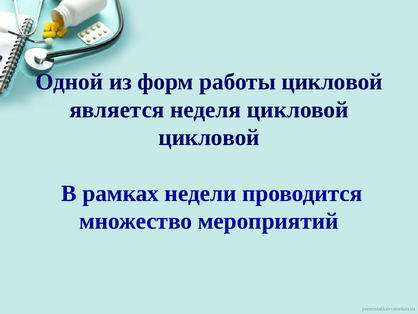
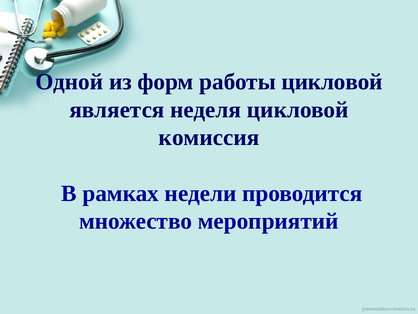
цикловой: цикловой -> комиссия (209, 137)
